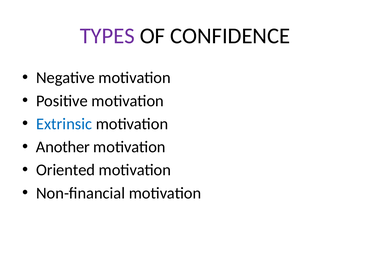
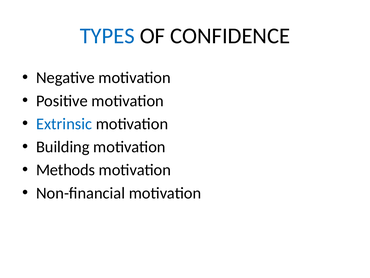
TYPES colour: purple -> blue (107, 36)
Another: Another -> Building (63, 147)
Oriented: Oriented -> Methods (66, 170)
